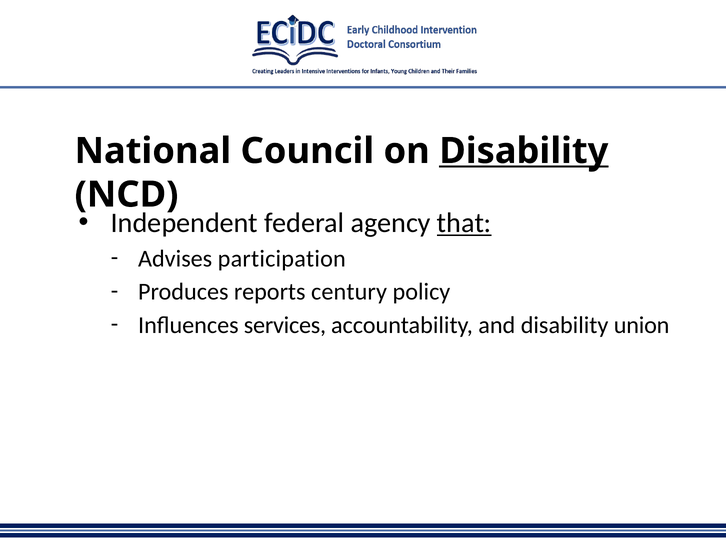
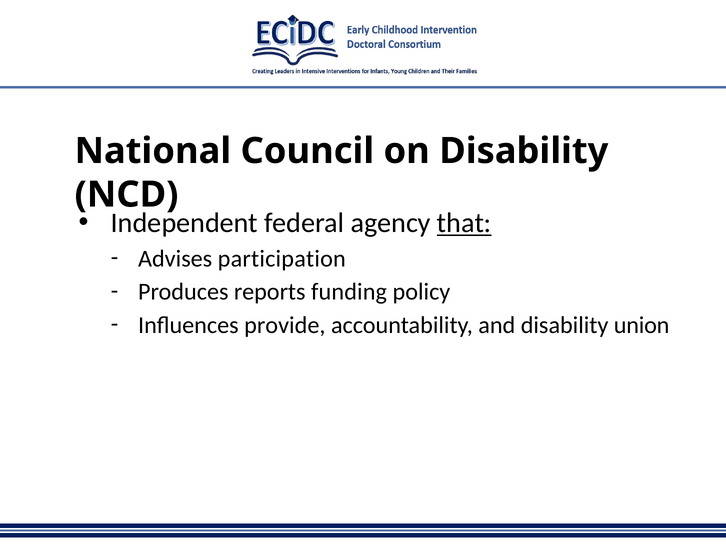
Disability underline: present -> none (524, 151)
century: century -> funding (349, 292)
services: services -> provide (285, 325)
